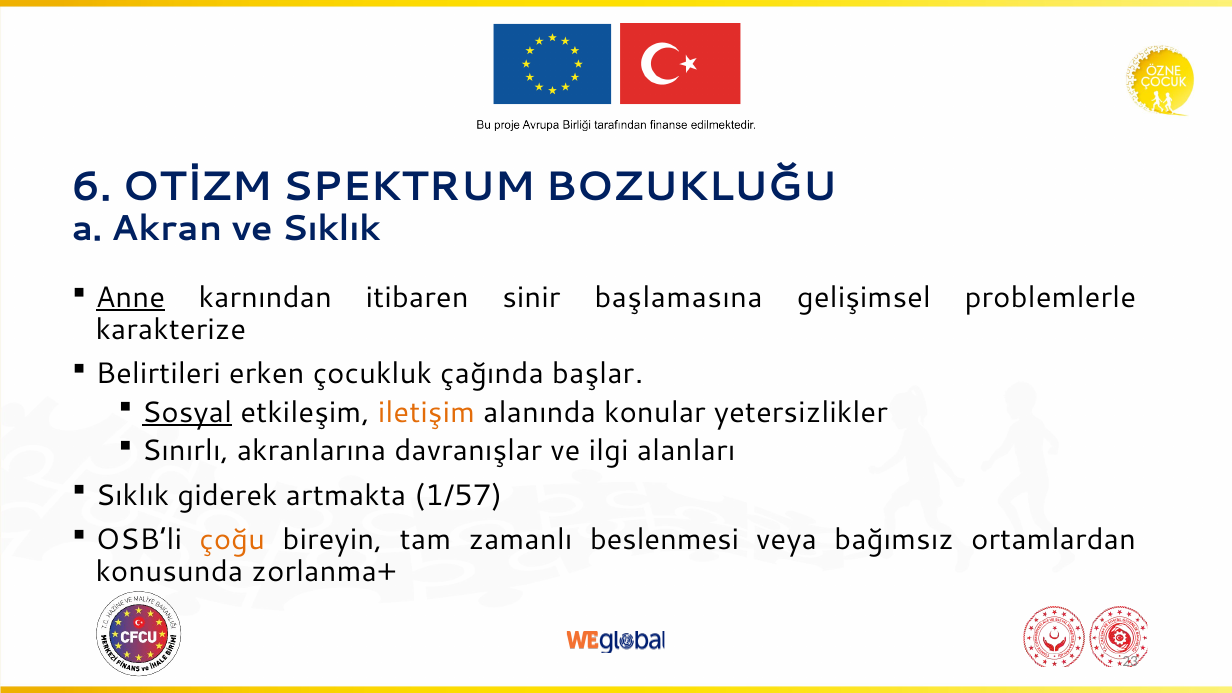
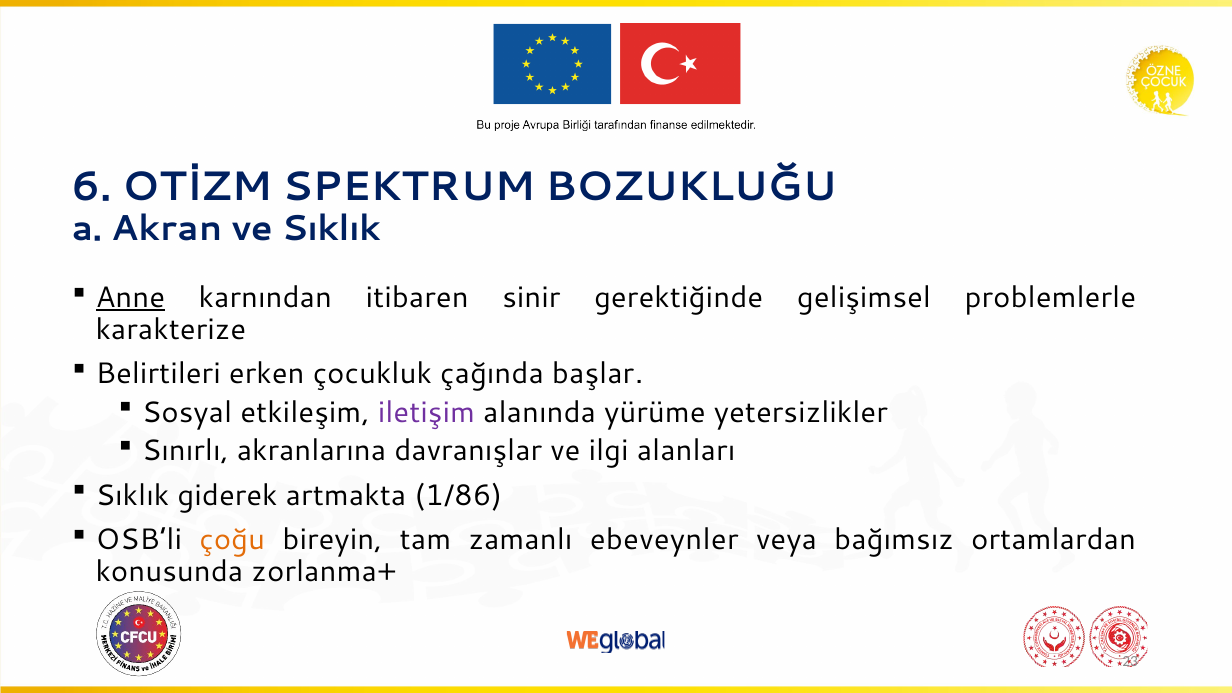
başlamasına: başlamasına -> gerektiğinde (679, 298)
Sosyal underline: present -> none (187, 412)
iletişim colour: orange -> purple (426, 412)
konular: konular -> yürüme (655, 412)
1/57: 1/57 -> 1/86 (458, 495)
beslenmesi: beslenmesi -> ebeveynler (664, 540)
